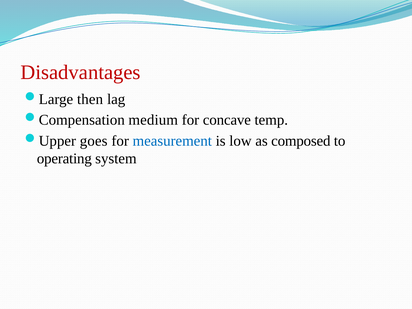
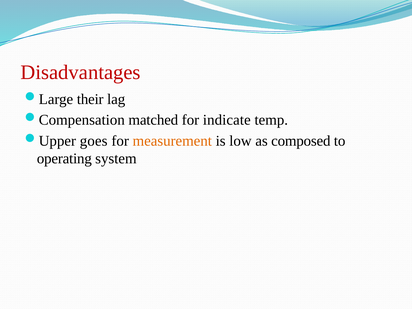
then: then -> their (90, 99)
medium: medium -> matched (153, 120)
concave: concave -> indicate (227, 120)
measurement colour: blue -> orange (172, 141)
